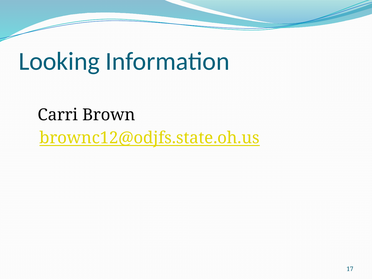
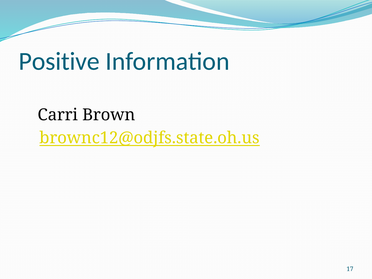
Looking: Looking -> Positive (59, 61)
